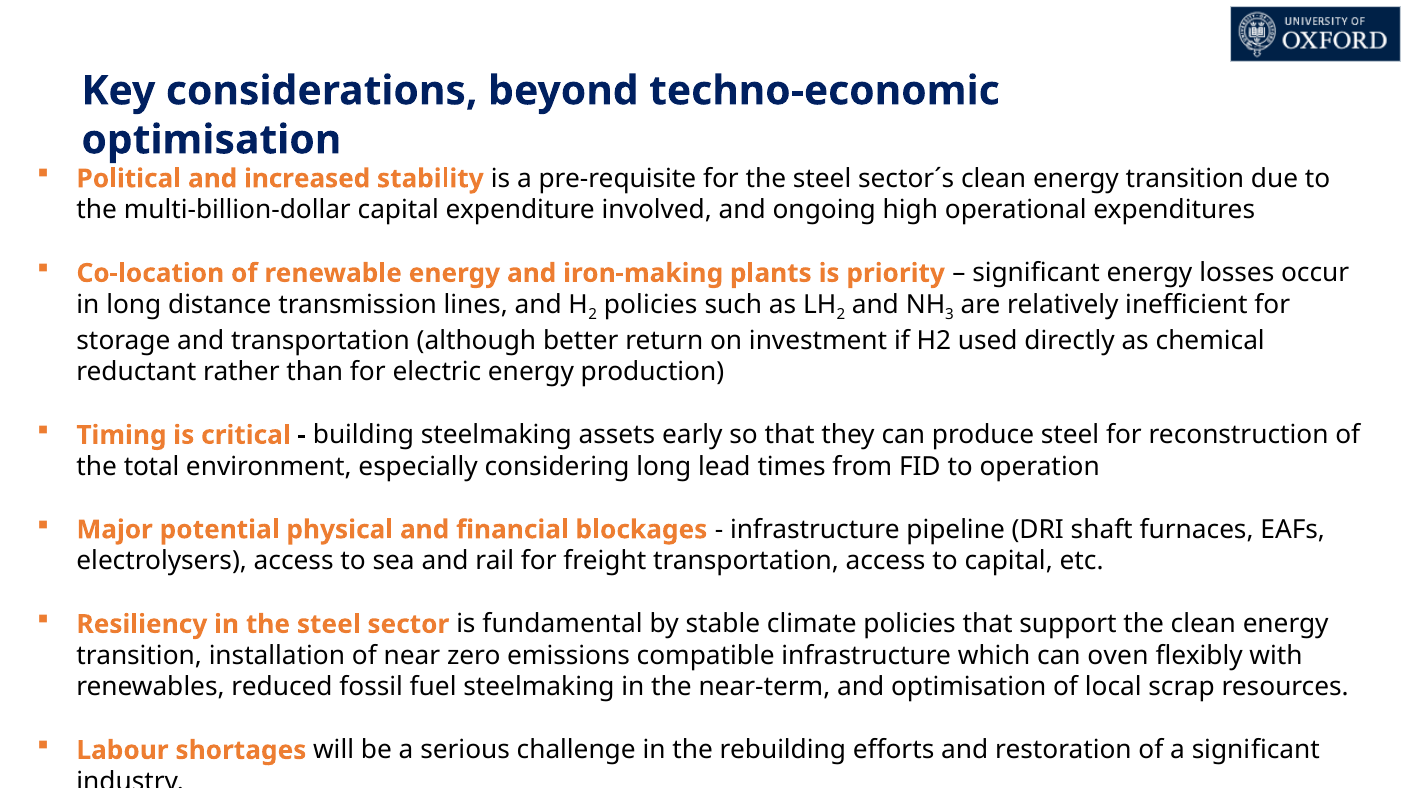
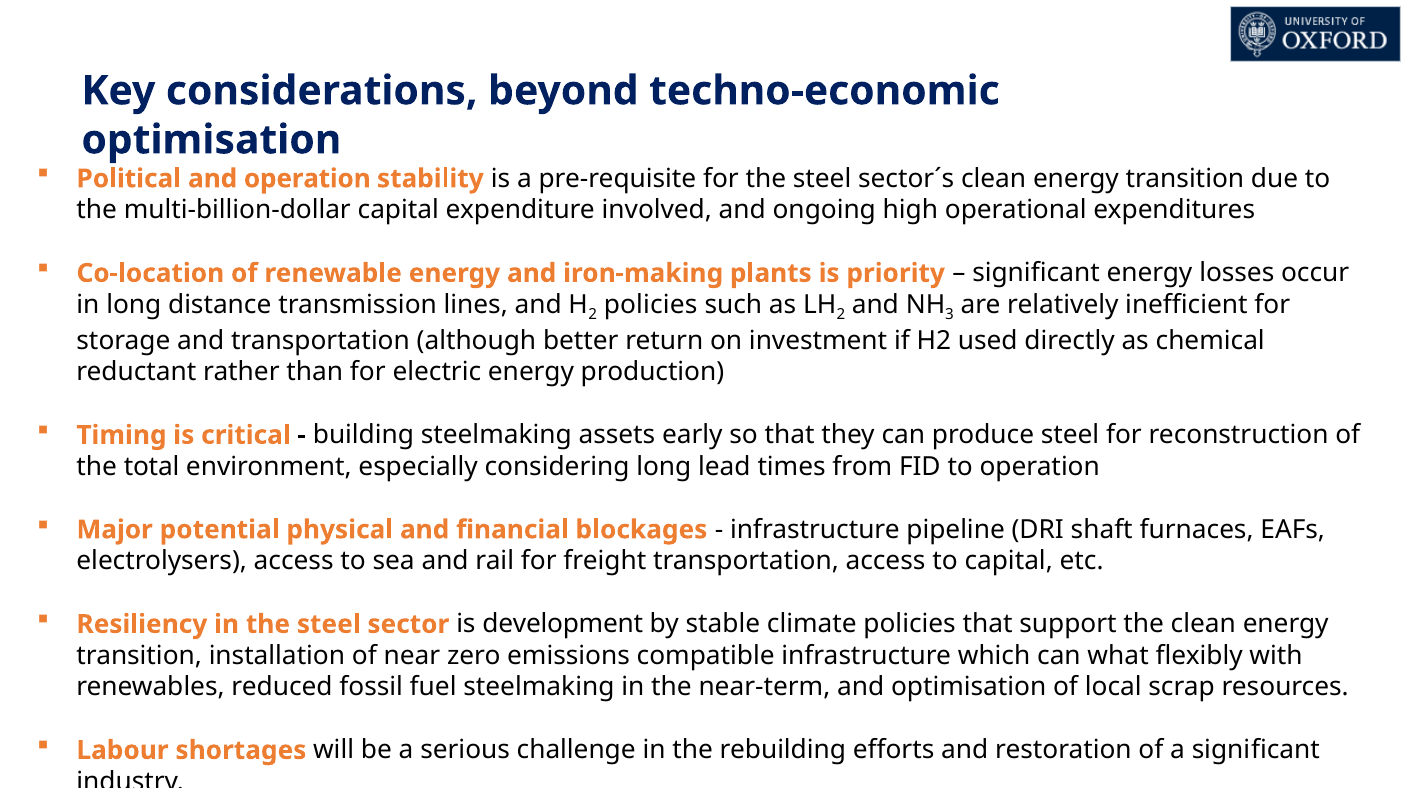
and increased: increased -> operation (307, 179)
fundamental: fundamental -> development (563, 624)
oven: oven -> what (1118, 656)
